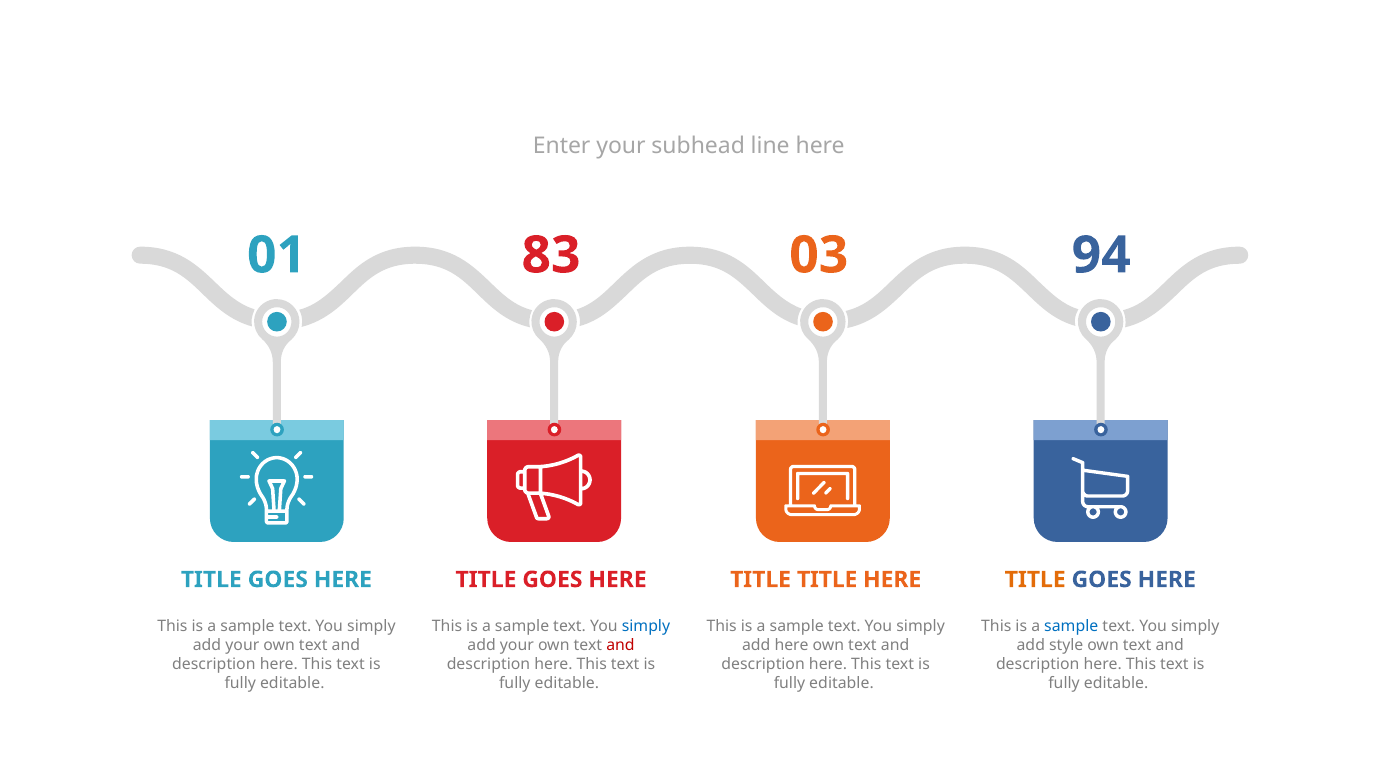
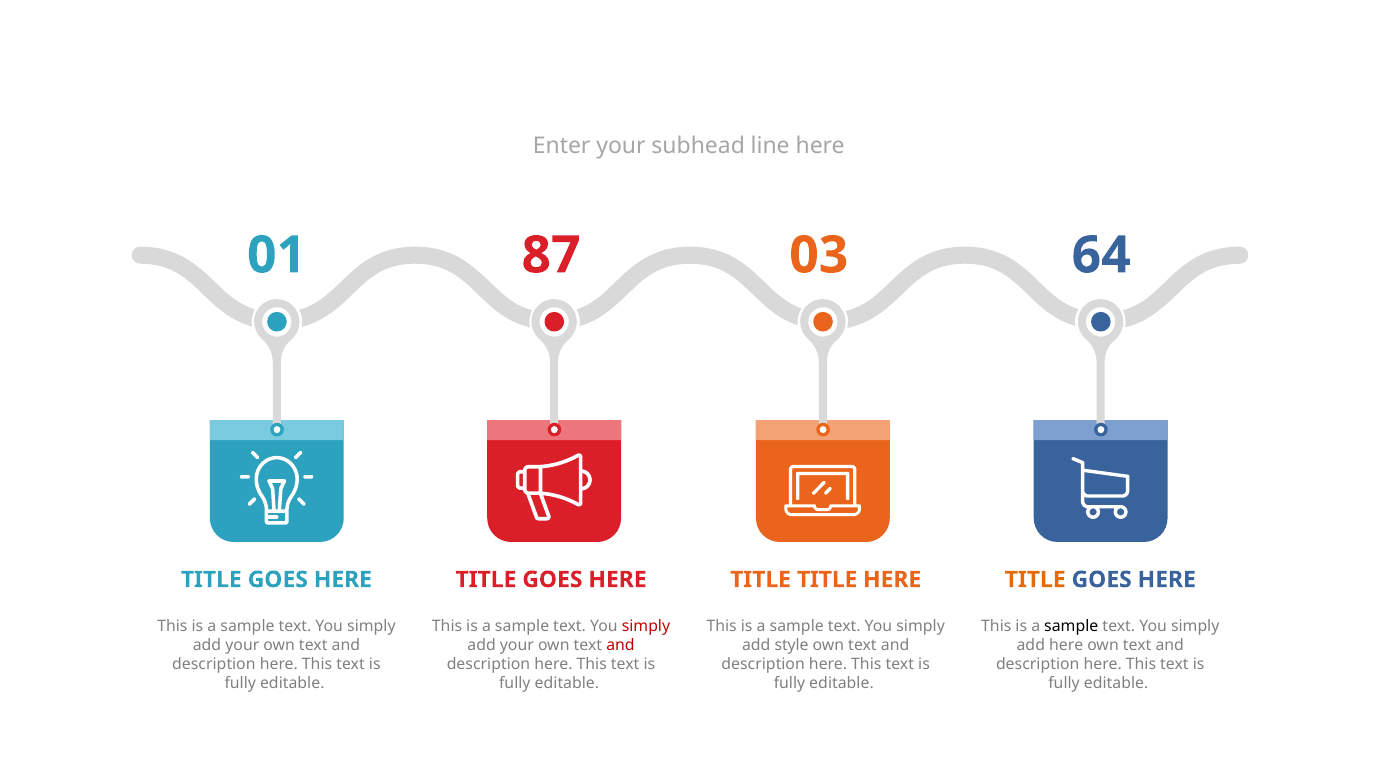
83: 83 -> 87 (551, 255)
94: 94 -> 64 (1101, 255)
simply colour: blue -> red (646, 627)
sample colour: blue -> black (1071, 627)
add here: here -> style (792, 646)
add style: style -> here (1066, 646)
